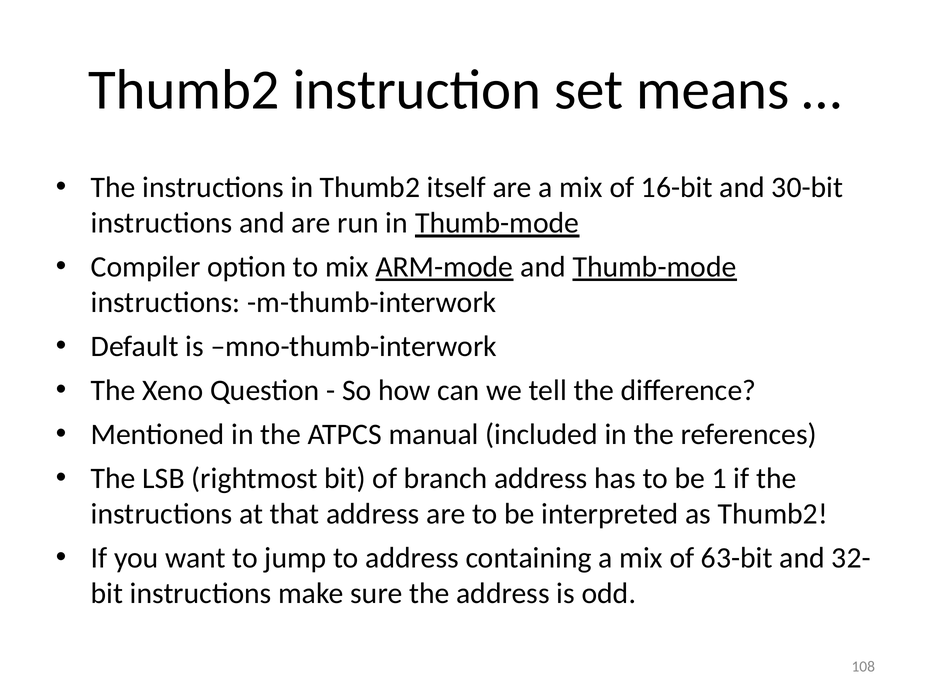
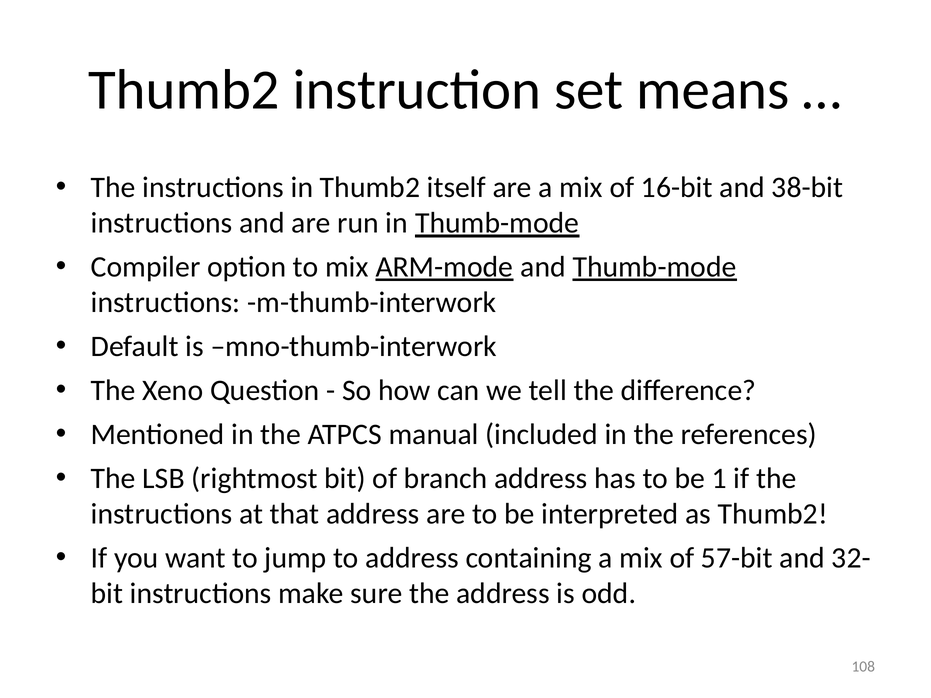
30-bit: 30-bit -> 38-bit (807, 187)
63-bit: 63-bit -> 57-bit (737, 558)
